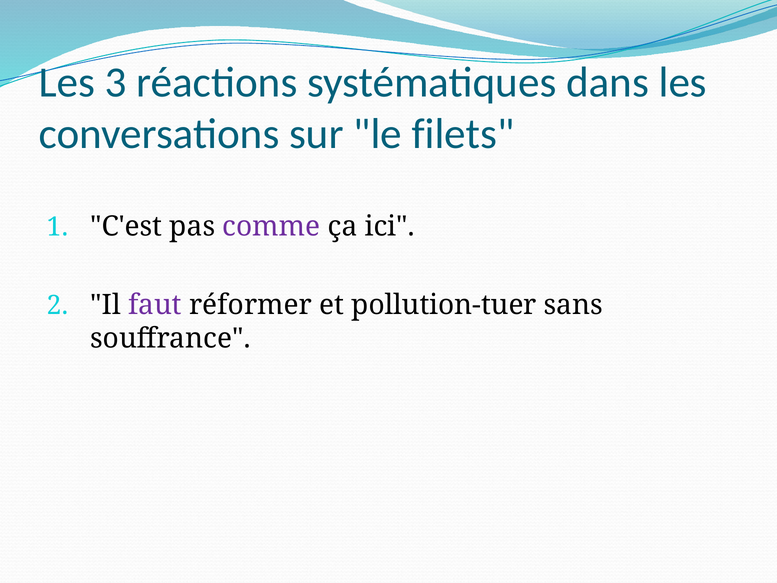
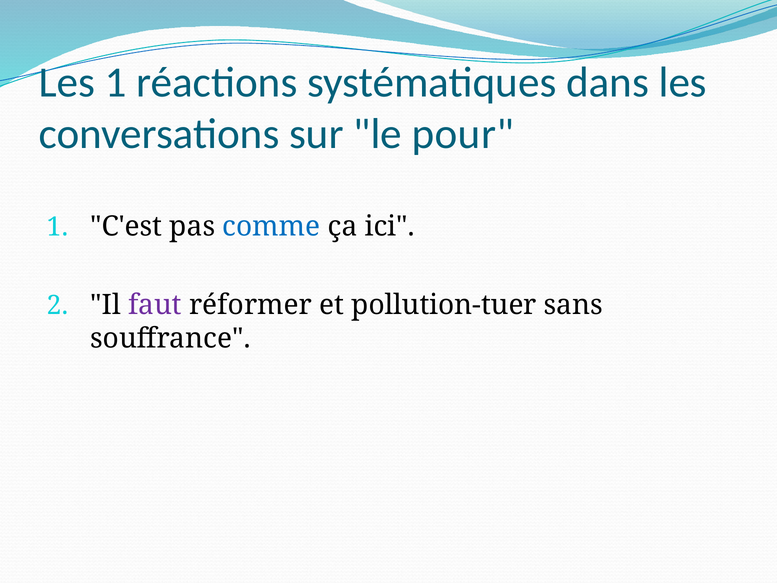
Les 3: 3 -> 1 (116, 82)
filets: filets -> pour (463, 134)
comme colour: purple -> blue (271, 226)
